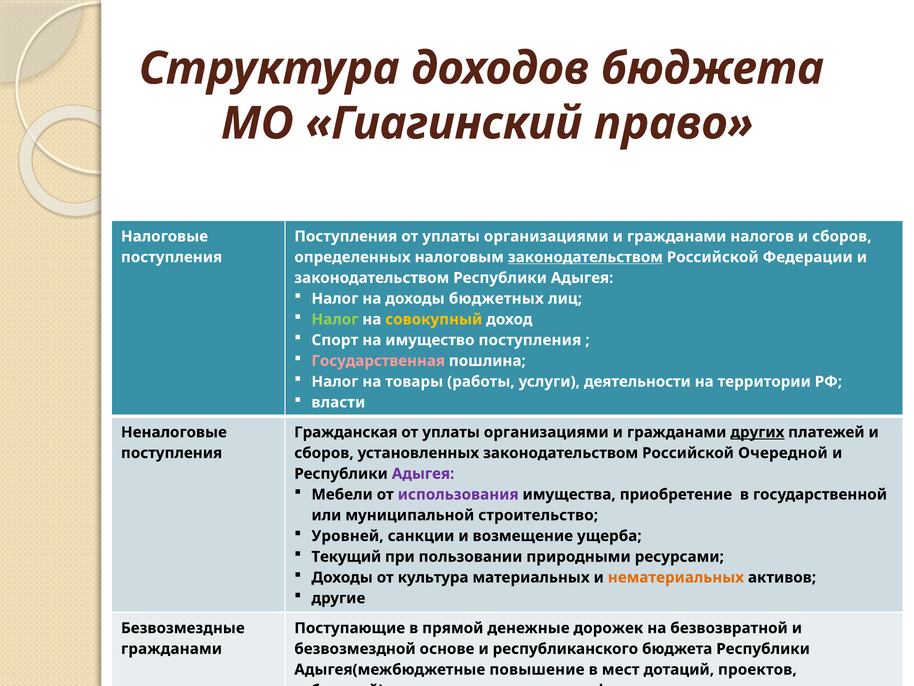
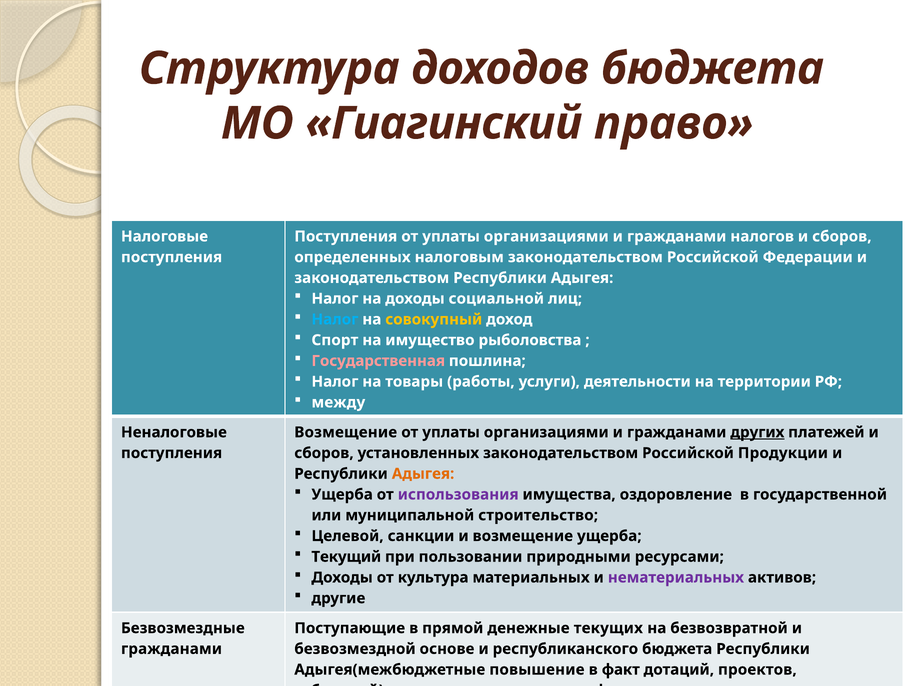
законодательством underline: present -> none (585, 257)
бюджетных: бюджетных -> социальной (496, 298)
Налог colour: light green -> light blue (335, 319)
имущество поступления: поступления -> рыболовства (530, 340)
власти: власти -> между (338, 402)
Гражданская: Гражданская -> Возмещение (346, 432)
Очередной: Очередной -> Продукции (783, 453)
Адыгея colour: purple -> orange (423, 473)
Мебели: Мебели -> Ущерба (342, 494)
приобретение: приобретение -> оздоровление (676, 494)
Уровней: Уровней -> Целевой (348, 536)
нематериальных colour: orange -> purple (676, 577)
дорожек: дорожек -> текущих (608, 628)
мест: мест -> факт (621, 669)
